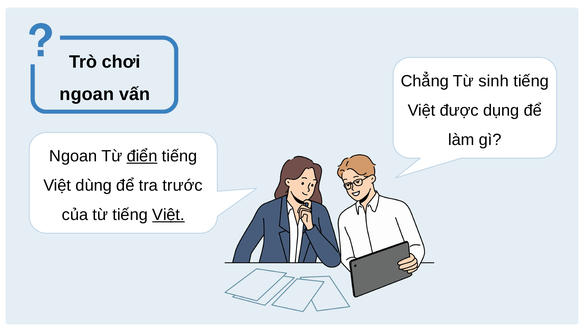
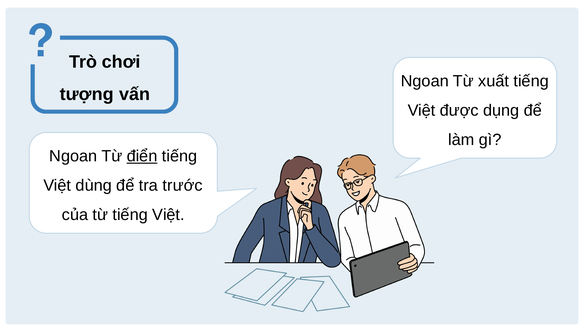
Chẳng: Chẳng -> Ngoan (425, 81)
sinh: sinh -> xuất (494, 81)
ngoan: ngoan -> tượng (87, 94)
Việt underline: present -> none (168, 215)
